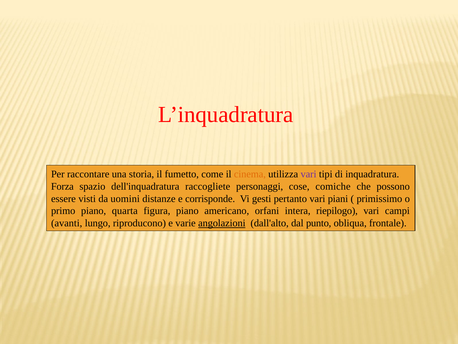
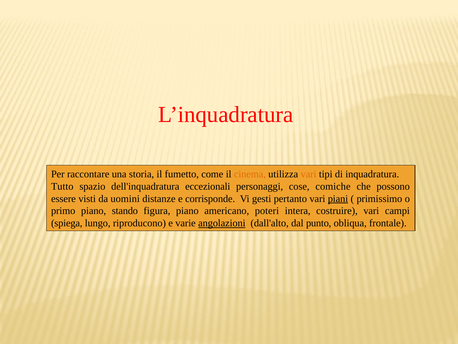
vari colour: purple -> orange (309, 174)
Forza: Forza -> Tutto (62, 186)
raccogliete: raccogliete -> eccezionali (208, 186)
piani underline: none -> present (338, 198)
quarta: quarta -> stando (125, 211)
orfani: orfani -> poteri (267, 211)
riepilogo: riepilogo -> costruire (337, 211)
avanti: avanti -> spiega (67, 223)
